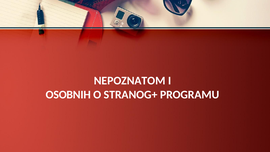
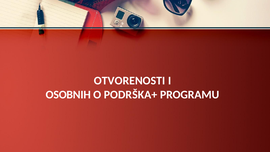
NEPOZNATOM: NEPOZNATOM -> OTVORENOSTI (130, 81)
STRANOG+: STRANOG+ -> PODRŠKA+ (131, 95)
